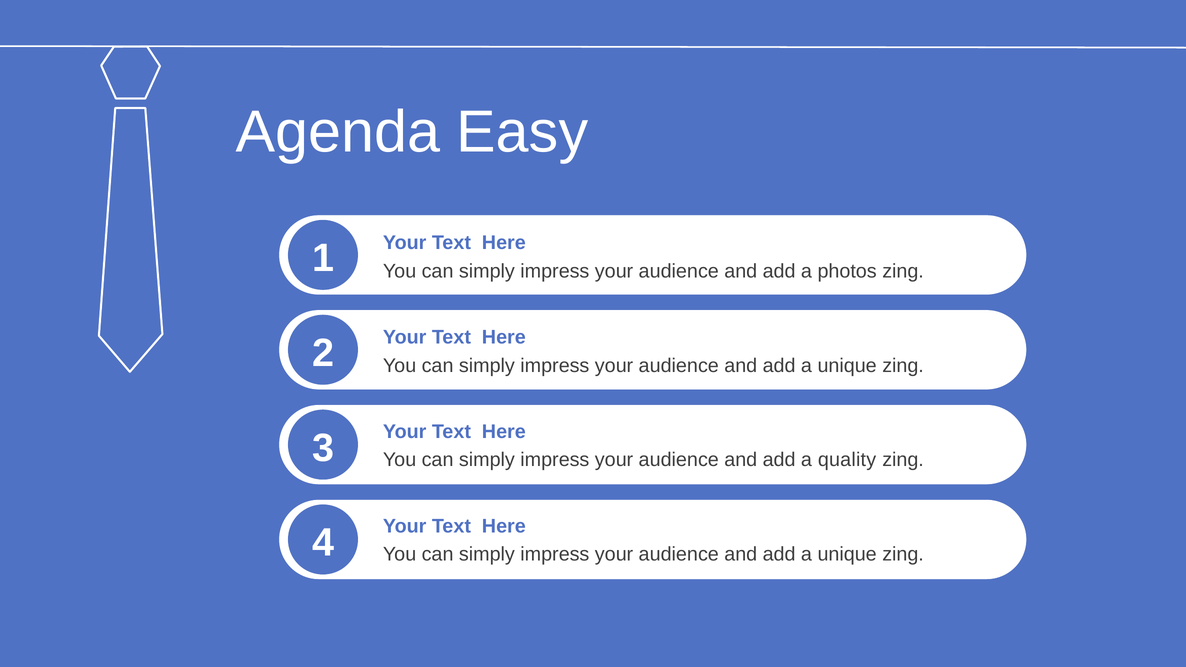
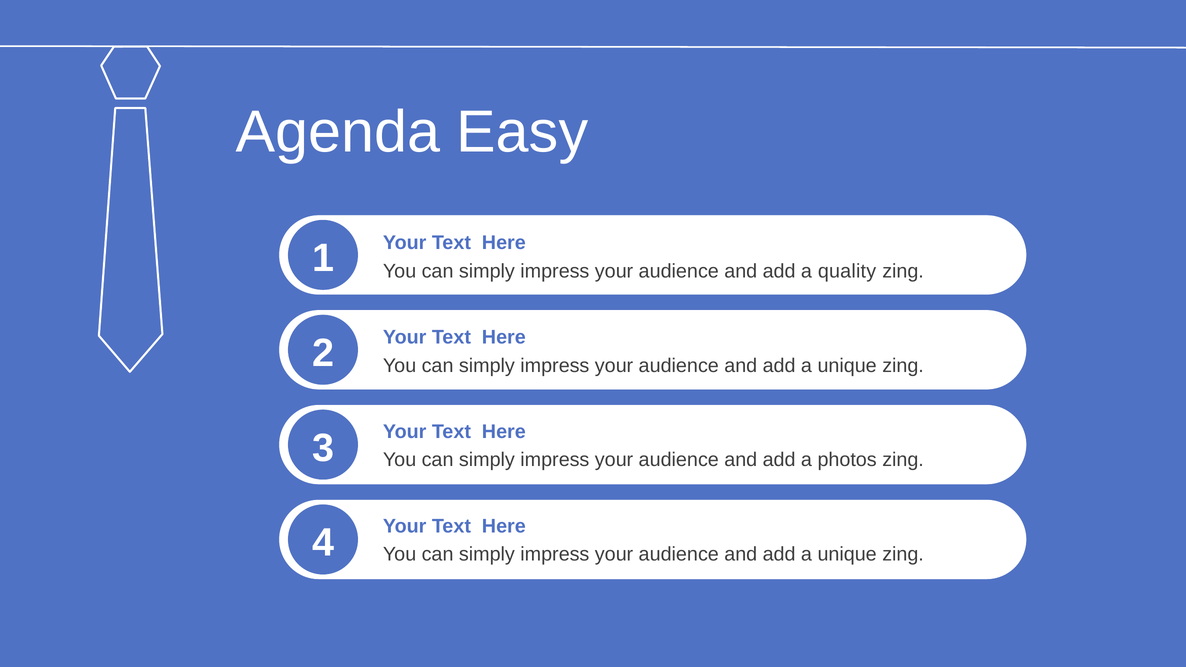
photos: photos -> quality (847, 271)
quality: quality -> photos (847, 460)
